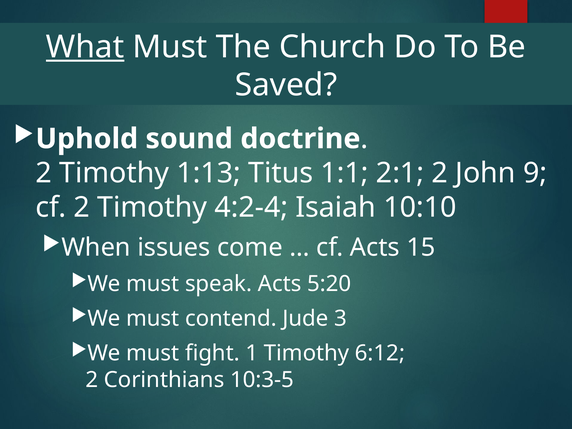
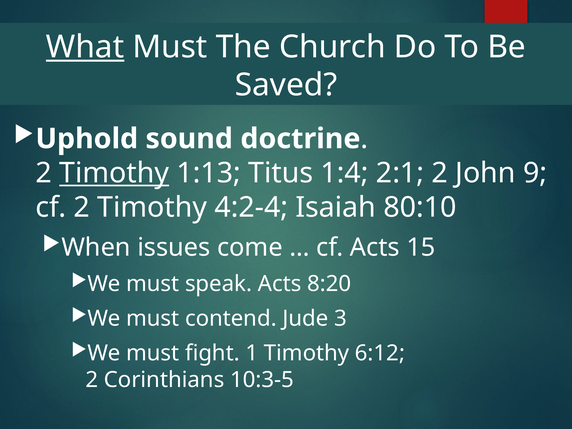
Timothy underline: none -> present (114, 173)
1:1: 1:1 -> 1:4 (345, 173)
10:10: 10:10 -> 80:10 (420, 207)
5:20: 5:20 -> 8:20 (329, 284)
